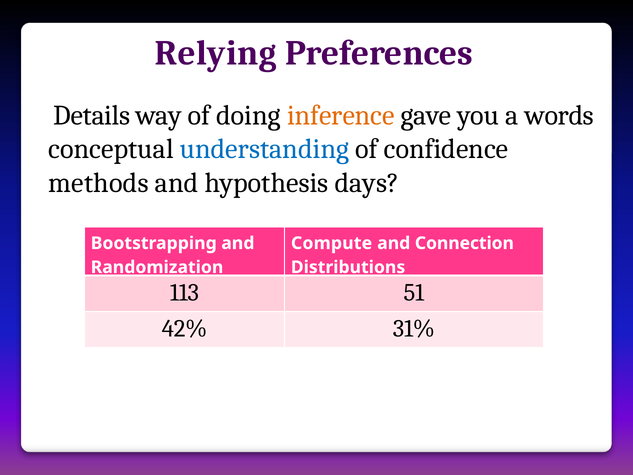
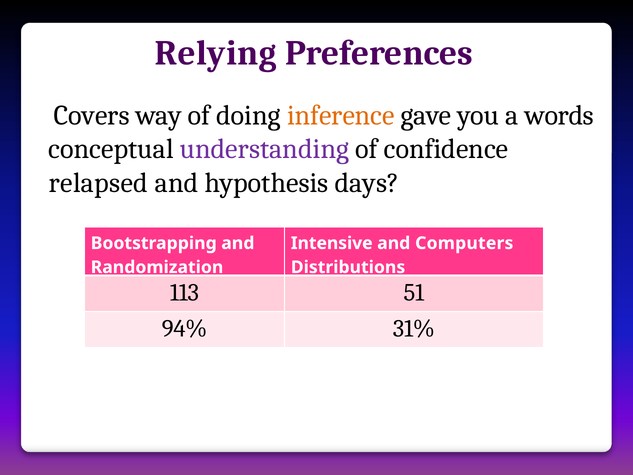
Details: Details -> Covers (92, 115)
understanding colour: blue -> purple (264, 149)
methods: methods -> relapsed (98, 183)
Compute: Compute -> Intensive (332, 243)
Connection: Connection -> Computers (464, 243)
42%: 42% -> 94% (185, 329)
